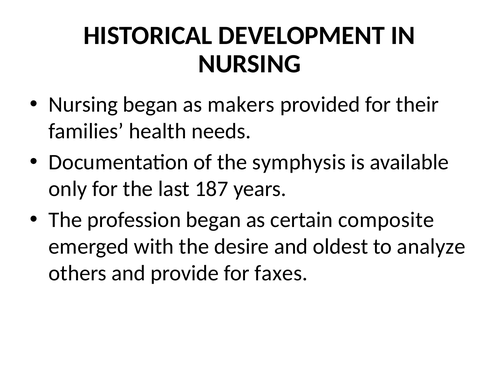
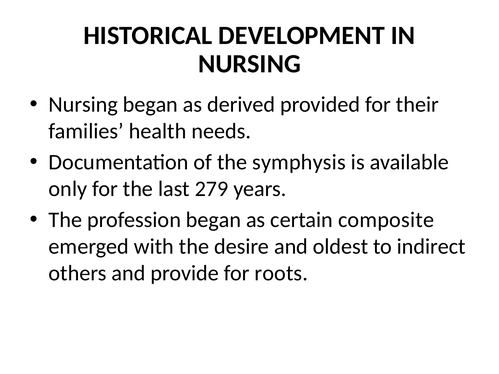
makers: makers -> derived (241, 105)
187: 187 -> 279 (212, 189)
analyze: analyze -> indirect (431, 247)
faxes: faxes -> roots (281, 273)
